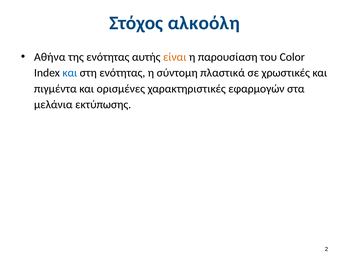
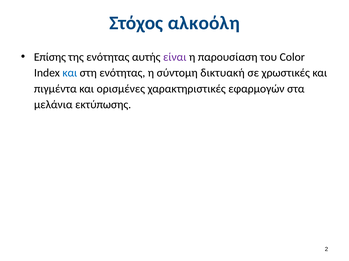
Αθήνα: Αθήνα -> Επίσης (50, 57)
είναι colour: orange -> purple (175, 57)
πλαστικά: πλαστικά -> δικτυακή (223, 73)
